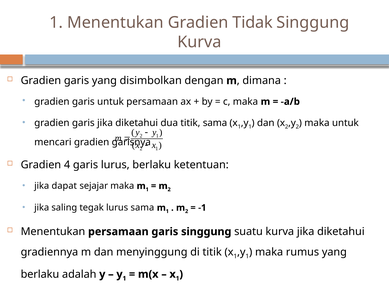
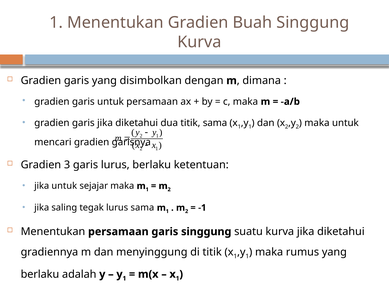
Tidak: Tidak -> Buah (252, 22)
4: 4 -> 3 (67, 165)
jika dapat: dapat -> untuk (64, 186)
